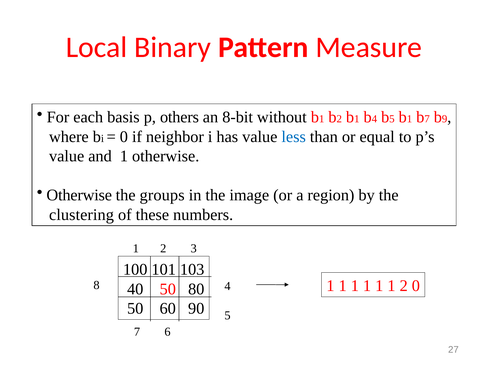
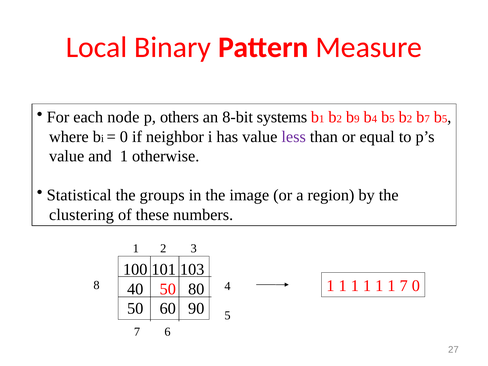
basis: basis -> node (123, 117)
without: without -> systems (282, 117)
1: 1 -> 9 (357, 119)
1: 1 -> 2 (409, 119)
9: 9 -> 5 (445, 119)
less colour: blue -> purple (294, 137)
Otherwise: Otherwise -> Statistical (79, 195)
1 1 2: 2 -> 7 (404, 286)
